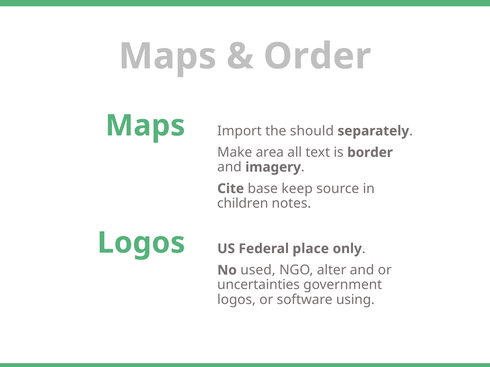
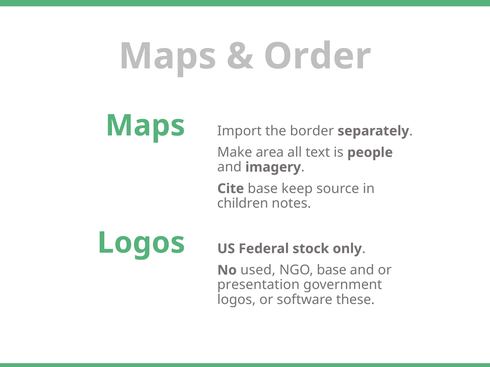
should: should -> border (312, 131)
border: border -> people (370, 153)
place: place -> stock (311, 249)
NGO alter: alter -> base (332, 271)
uncertainties: uncertainties -> presentation (258, 285)
using: using -> these (355, 300)
